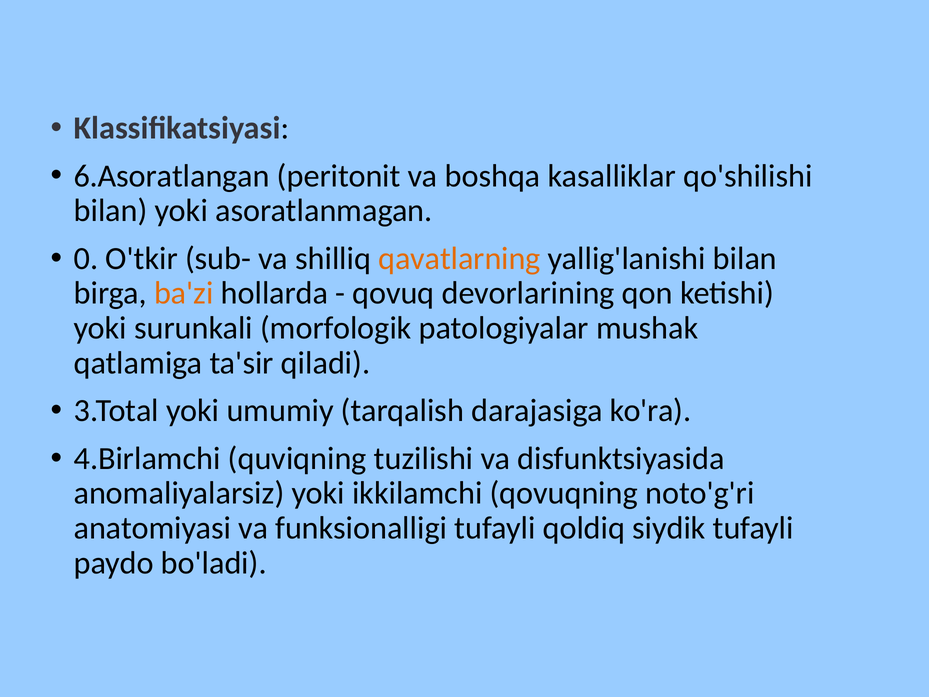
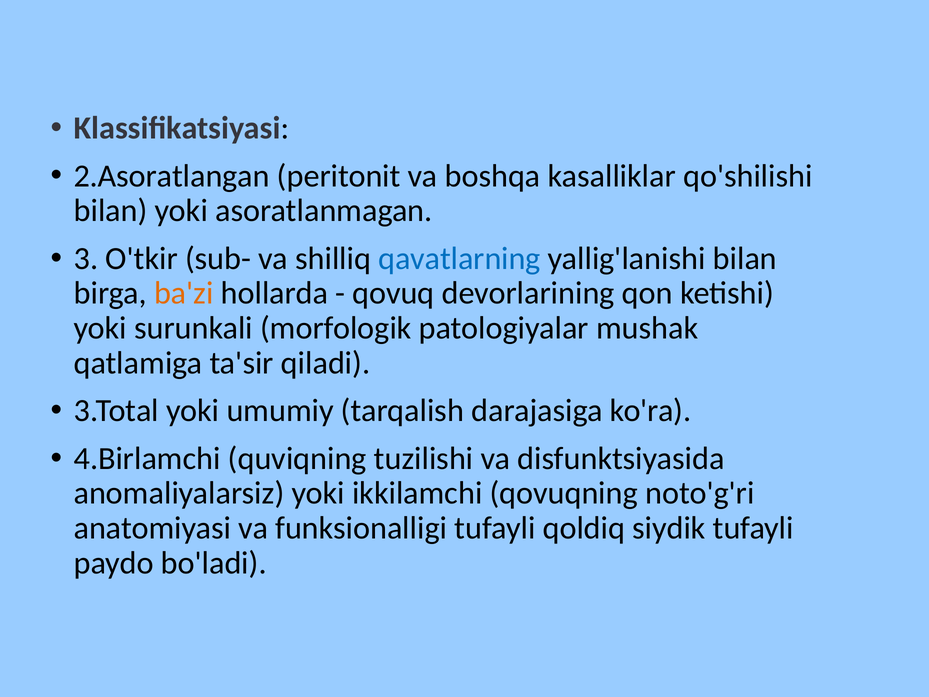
6.Asoratlangan: 6.Asoratlangan -> 2.Asoratlangan (172, 176)
0: 0 -> 3 (86, 258)
qavatlarning colour: orange -> blue (459, 258)
